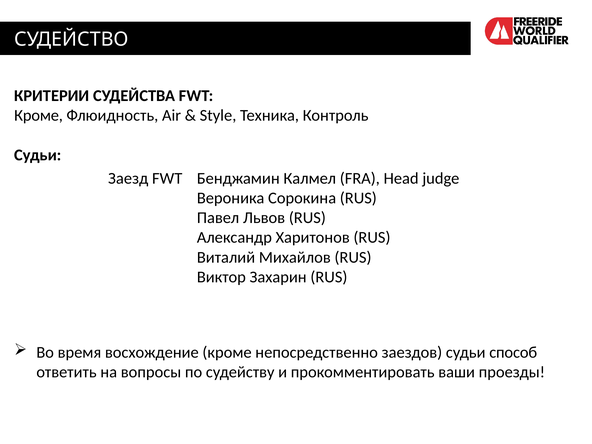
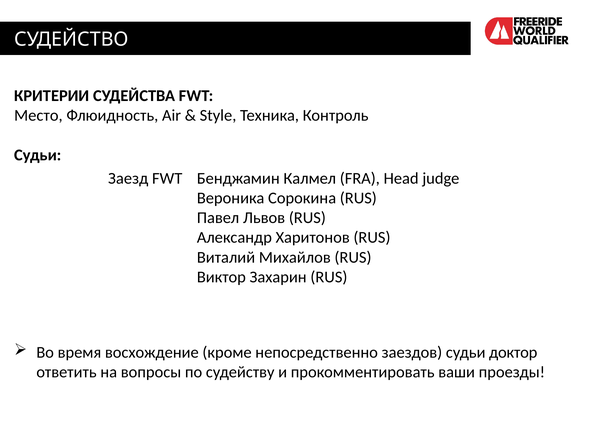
Кроме: Кроме -> Место (38, 115)
способ: способ -> доктор (513, 352)
